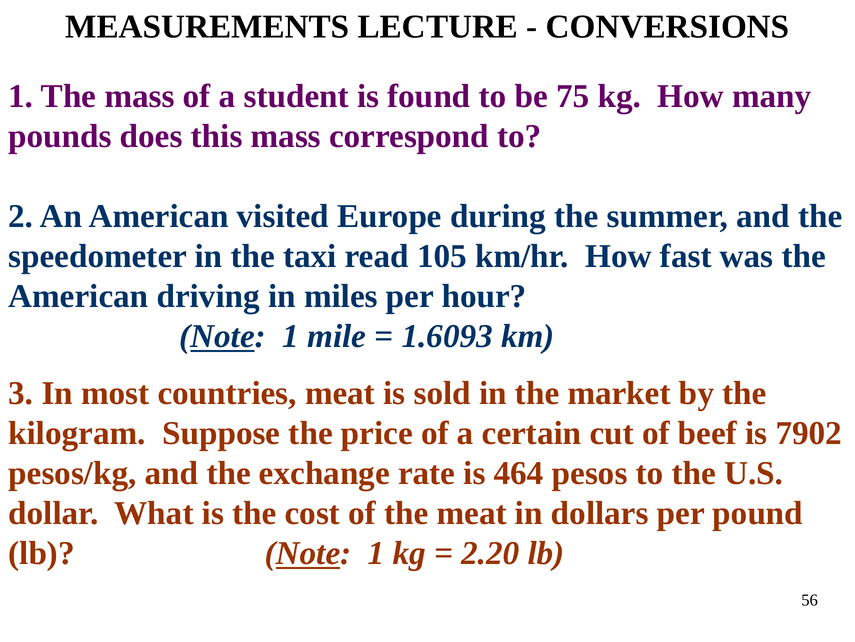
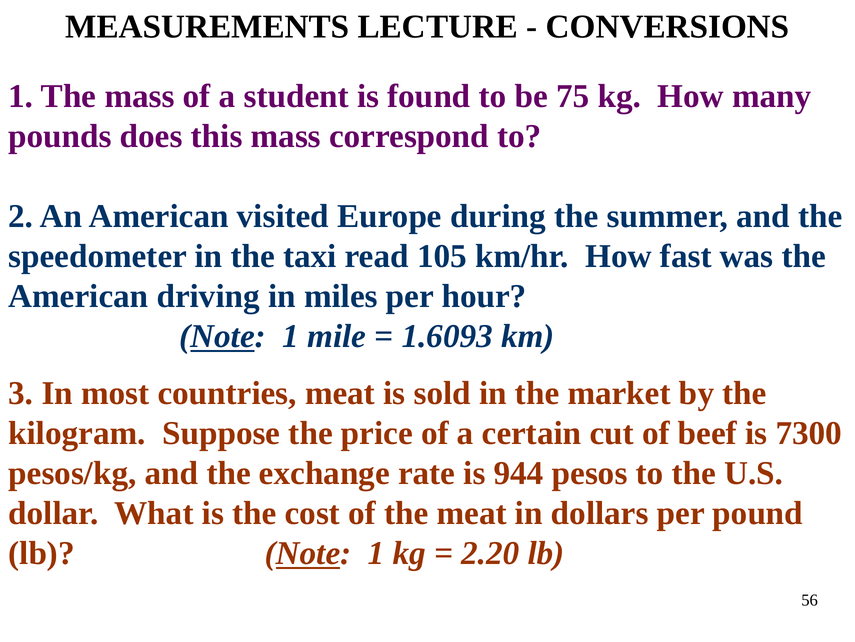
7902: 7902 -> 7300 (809, 433)
464: 464 -> 944 (519, 473)
